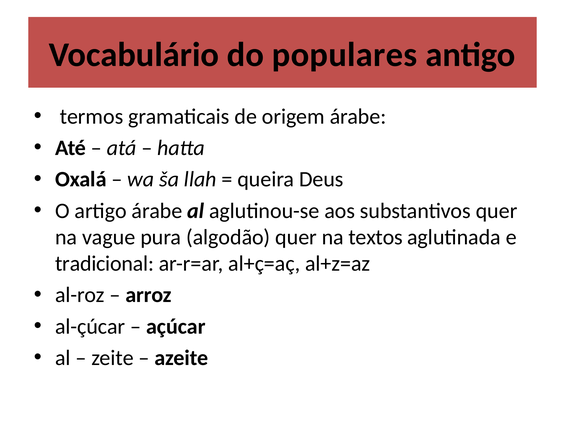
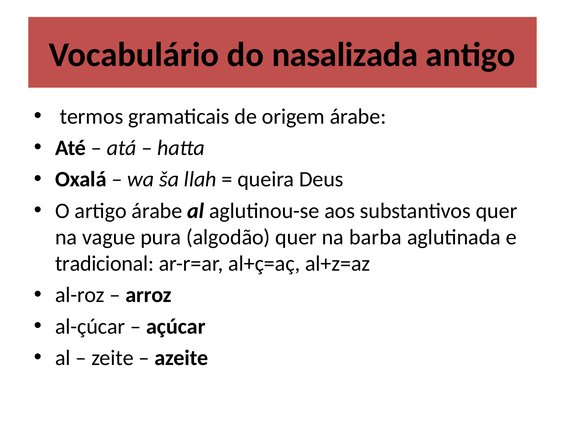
populares: populares -> nasalizada (345, 55)
textos: textos -> barba (375, 237)
